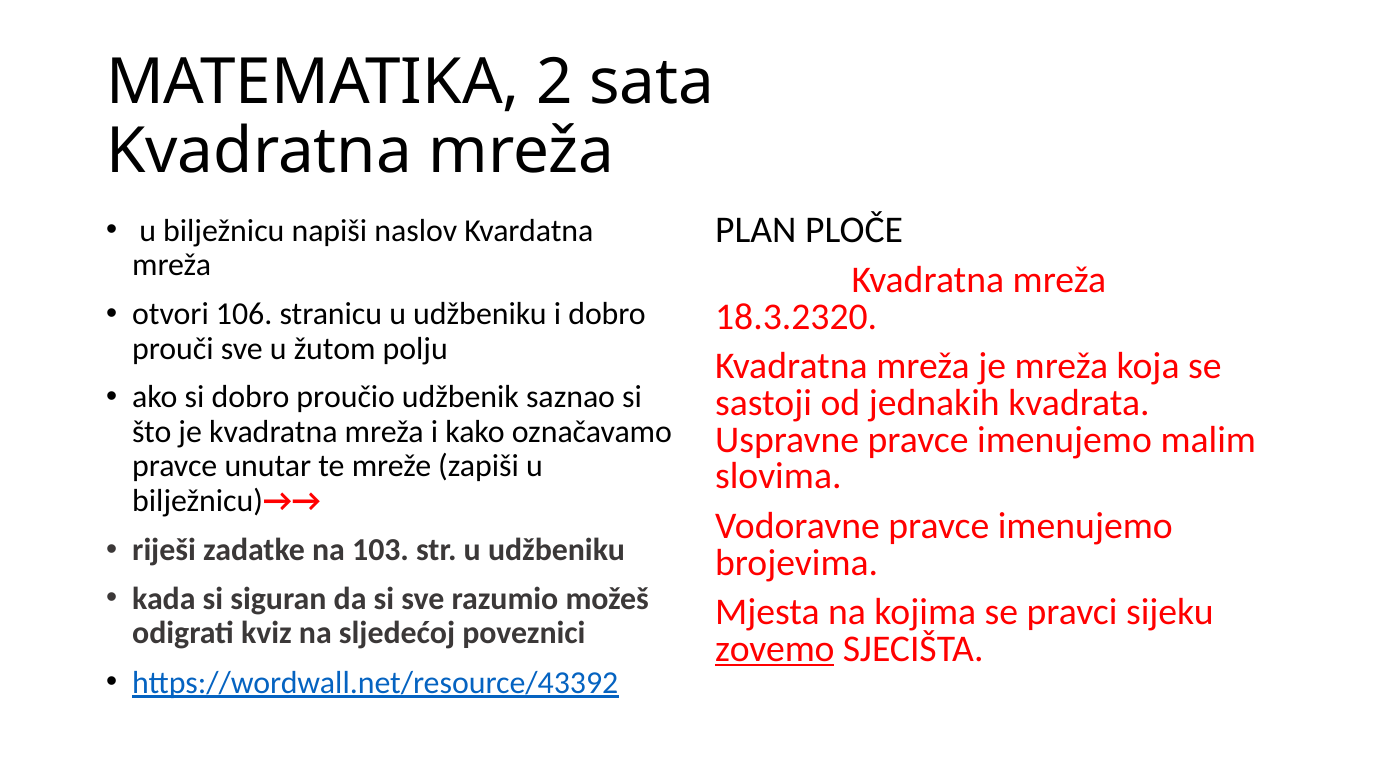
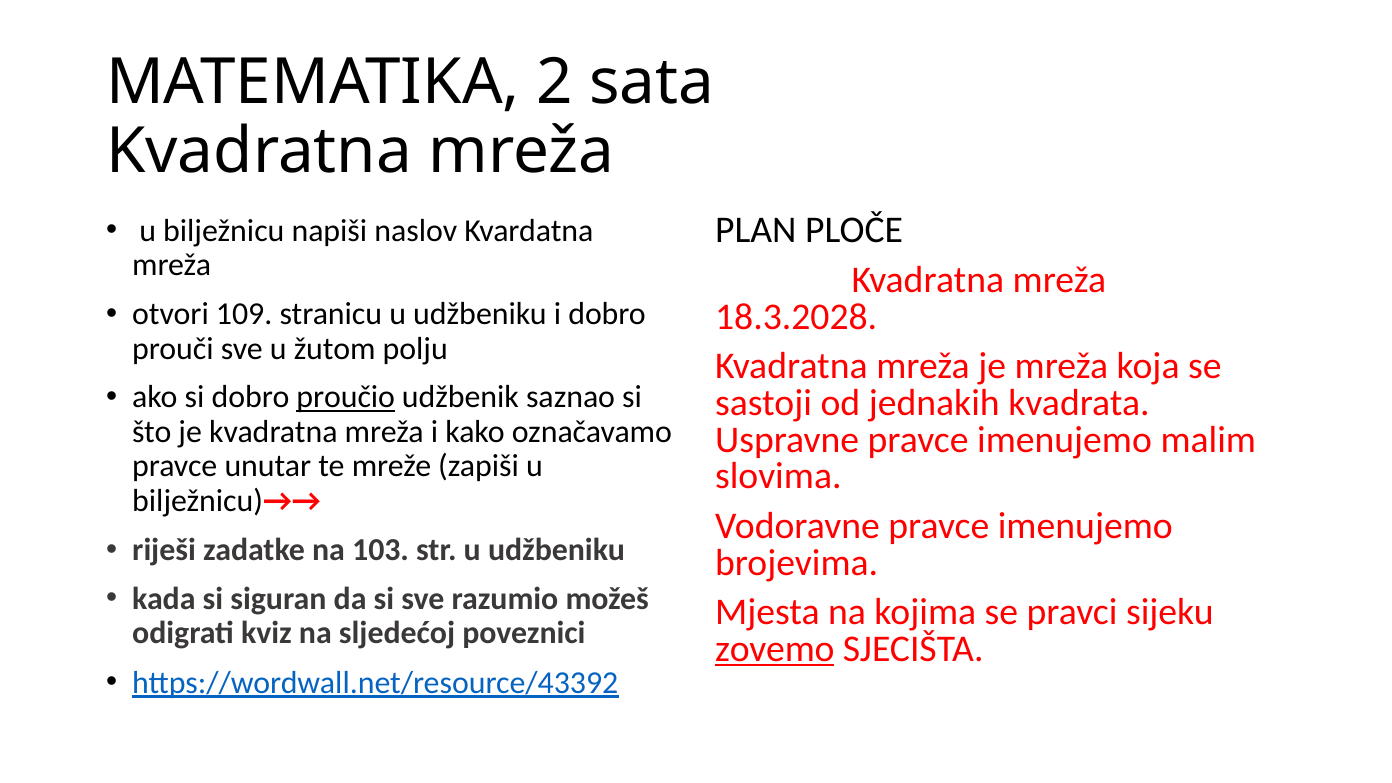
106: 106 -> 109 (244, 314)
18.3.2320: 18.3.2320 -> 18.3.2028 (796, 317)
proučio underline: none -> present (346, 397)
